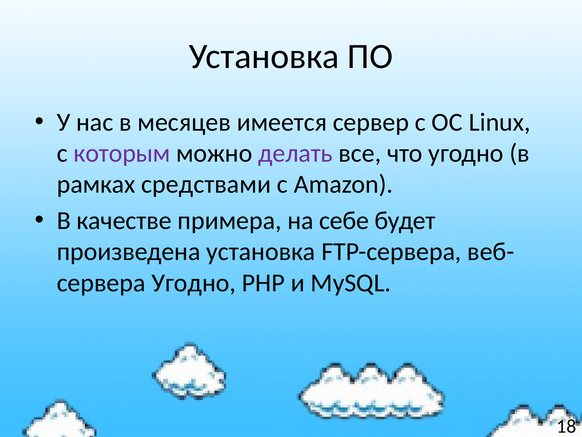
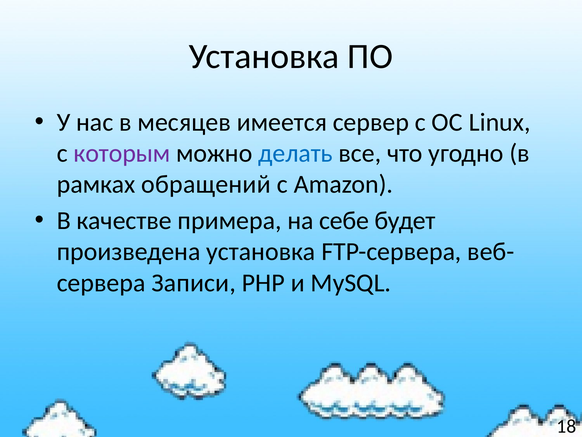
делать colour: purple -> blue (296, 153)
средствами: средствами -> обращений (206, 184)
Угодно: Угодно -> Записи (194, 283)
